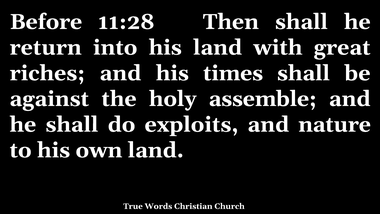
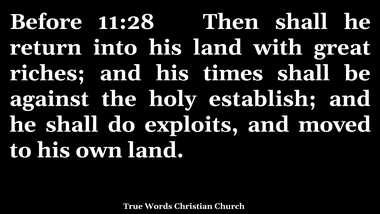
assemble: assemble -> establish (263, 99)
nature: nature -> moved (335, 124)
